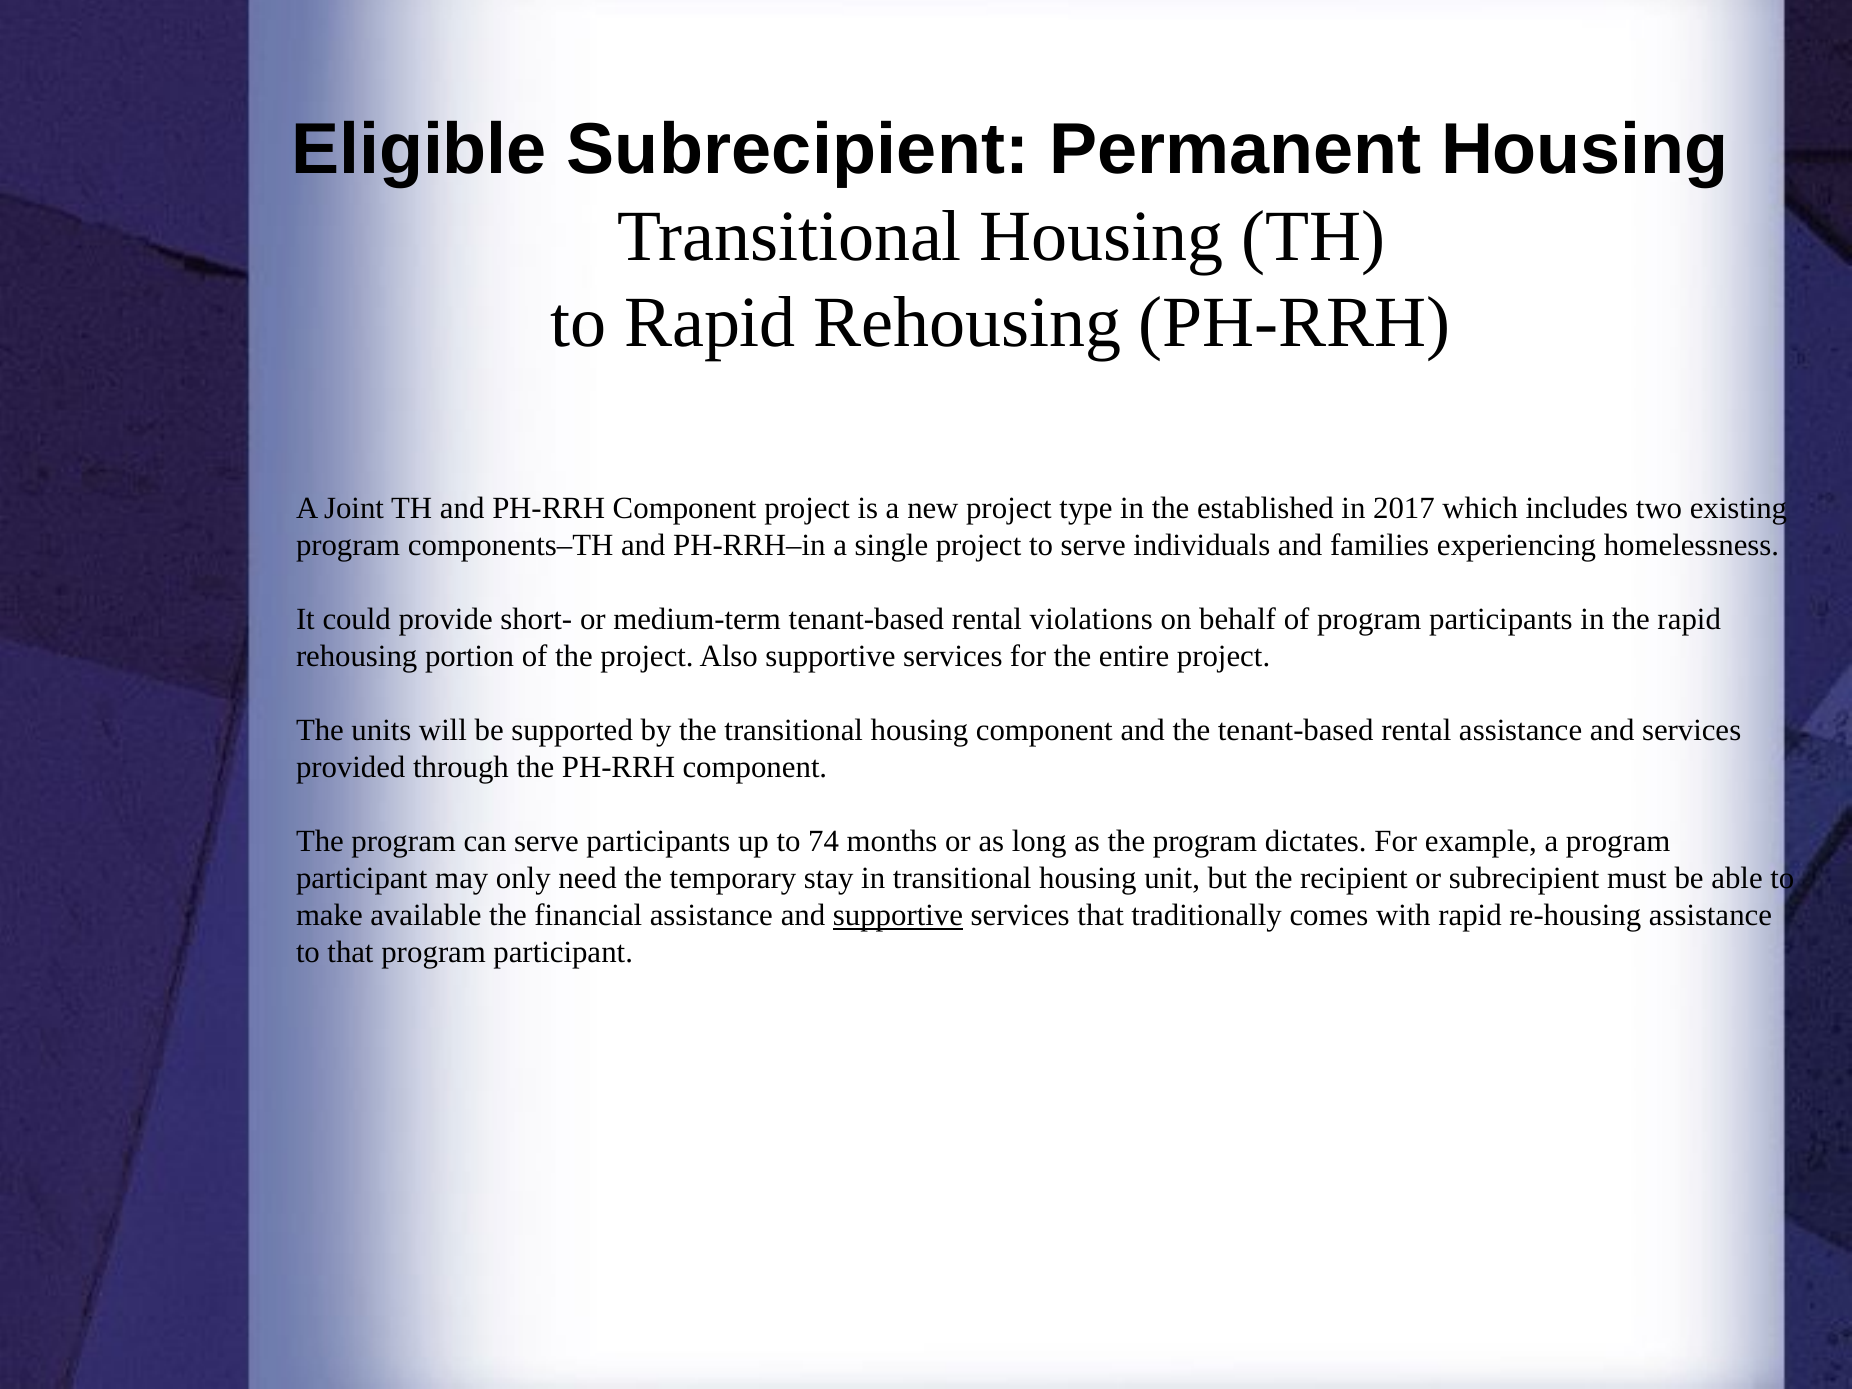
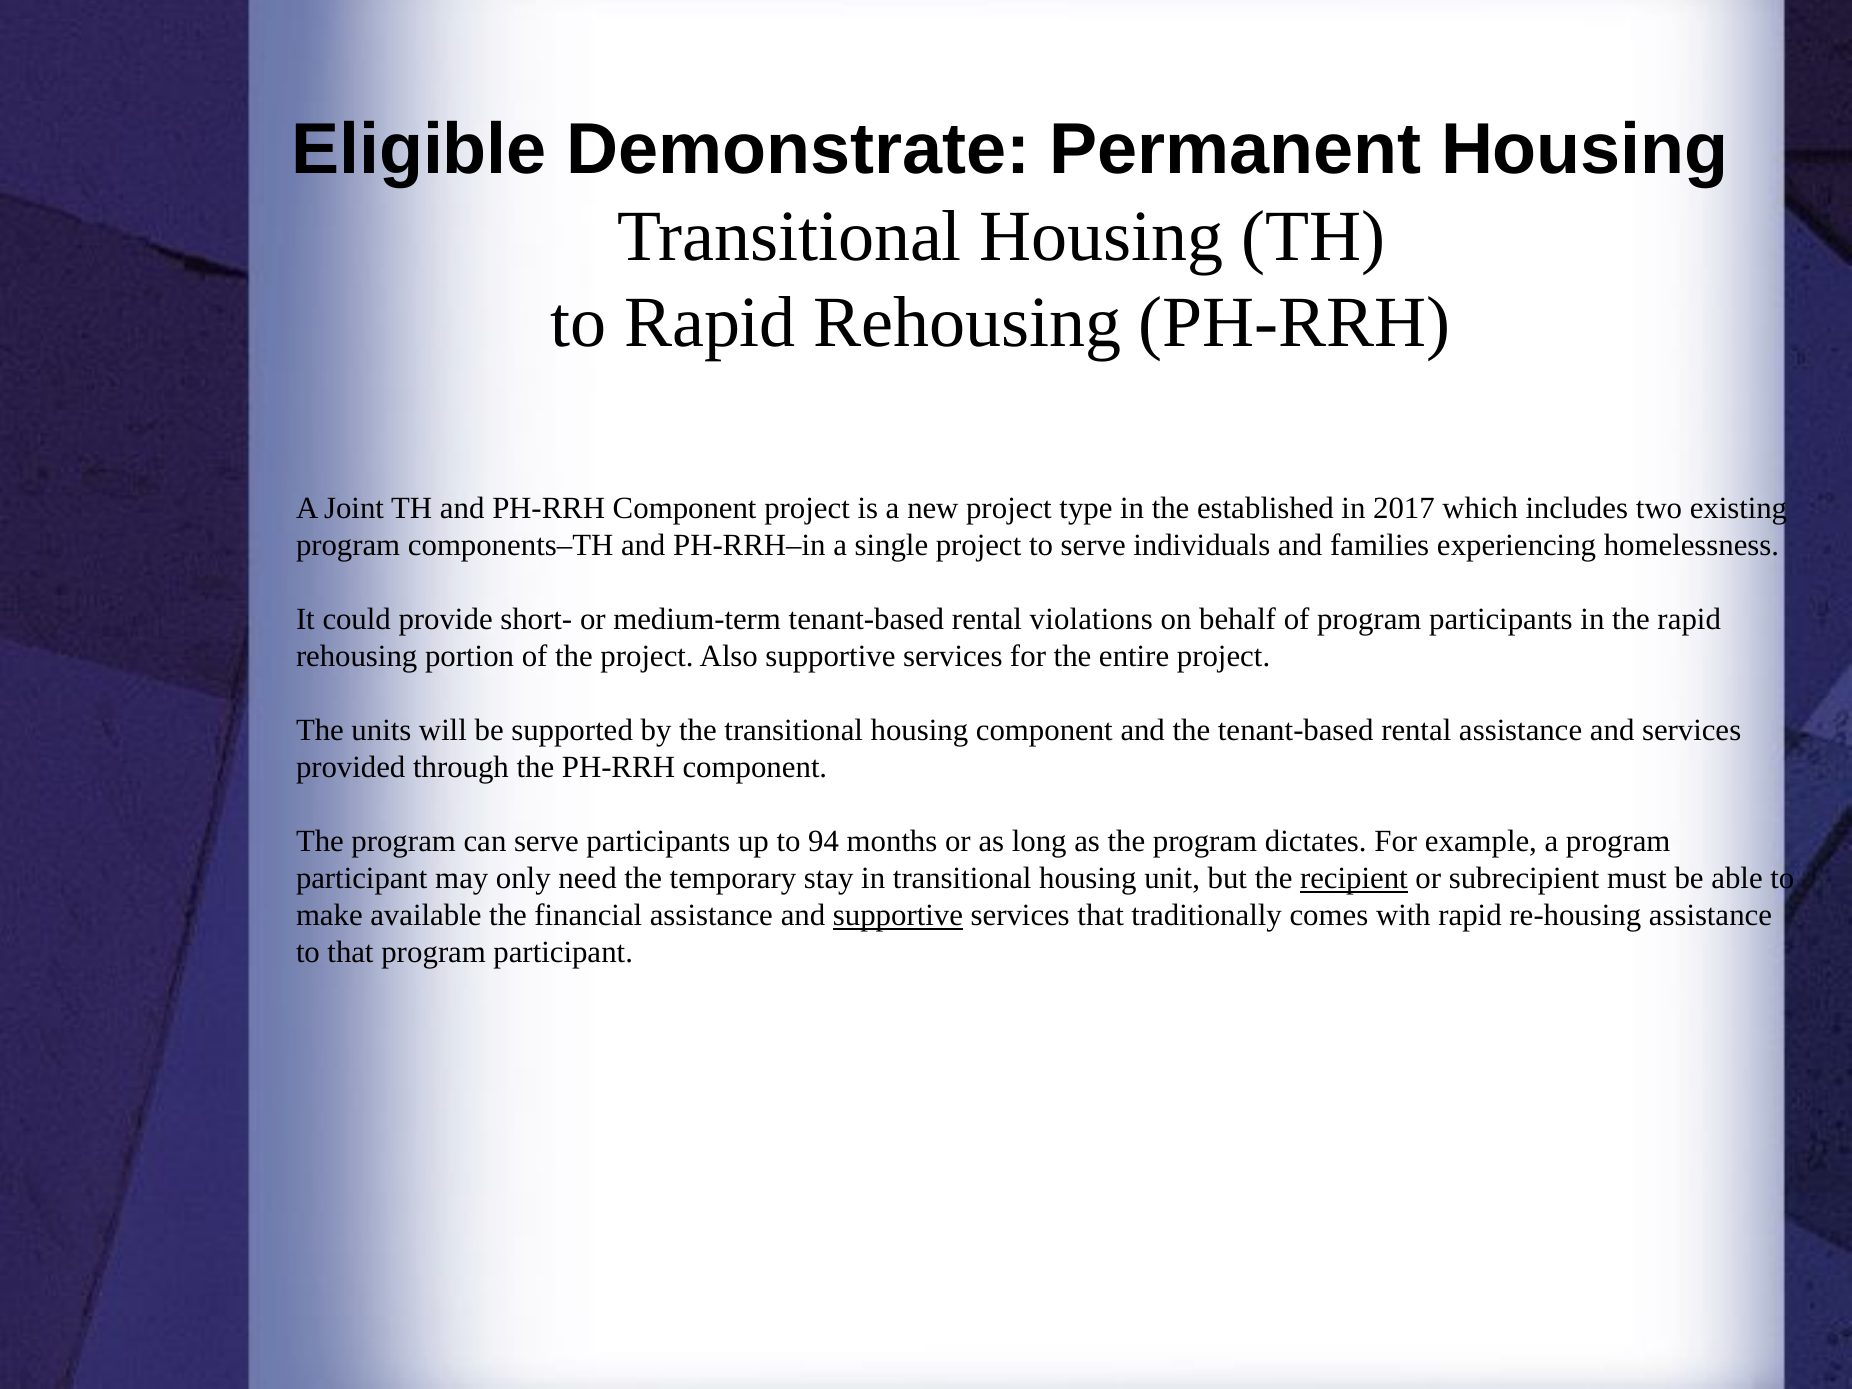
Eligible Subrecipient: Subrecipient -> Demonstrate (798, 150)
74: 74 -> 94 (824, 842)
recipient underline: none -> present (1354, 879)
